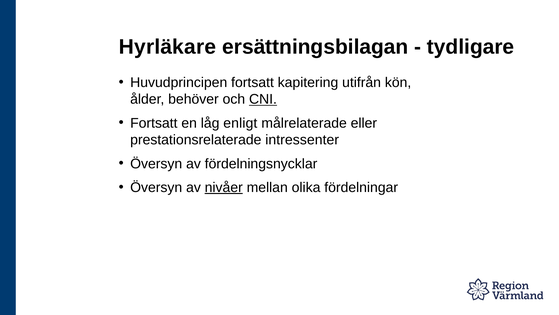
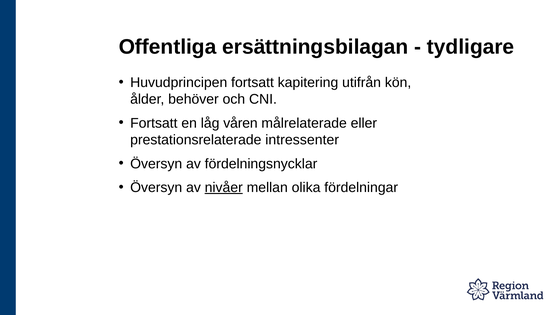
Hyrläkare: Hyrläkare -> Offentliga (168, 47)
CNI underline: present -> none (263, 99)
enligt: enligt -> våren (240, 123)
